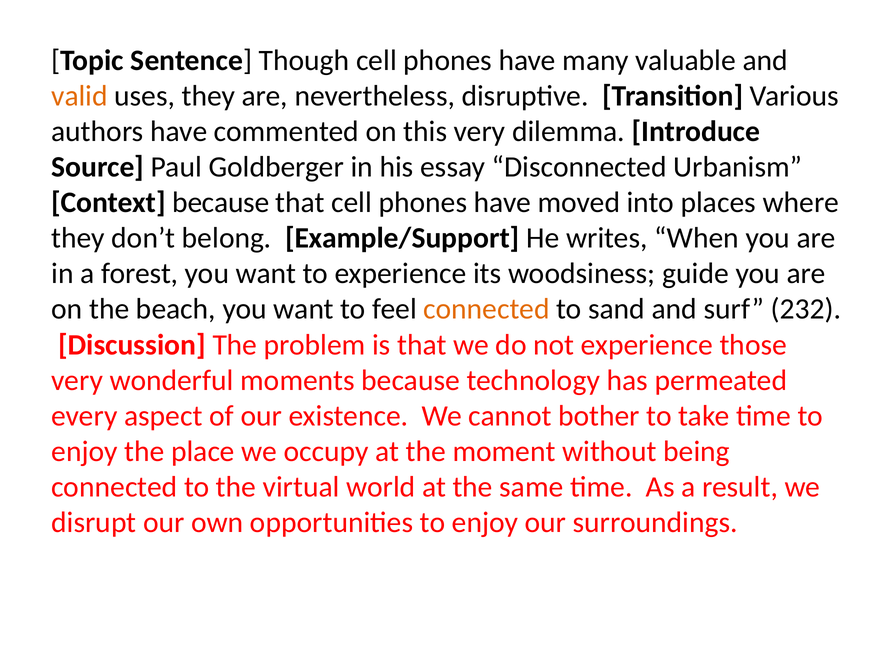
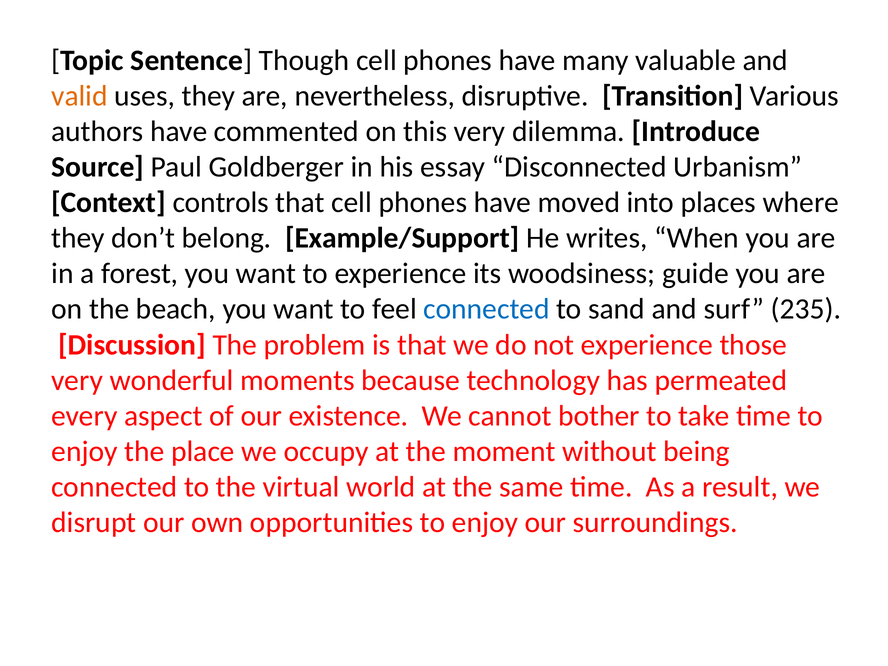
Context because: because -> controls (221, 203)
connected colour: orange -> blue (487, 309)
232: 232 -> 235 (806, 309)
